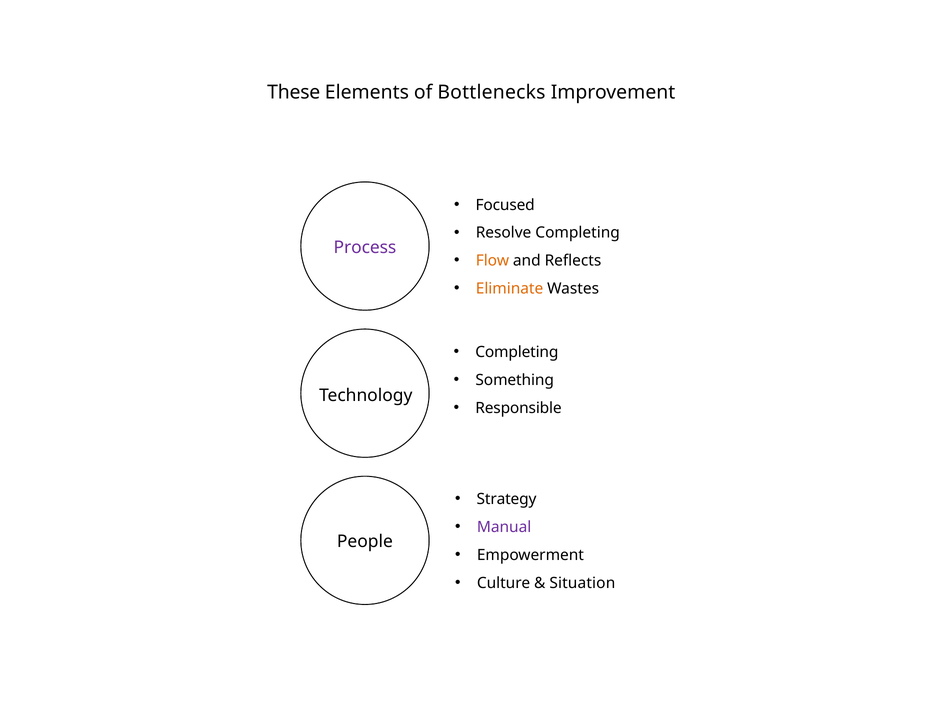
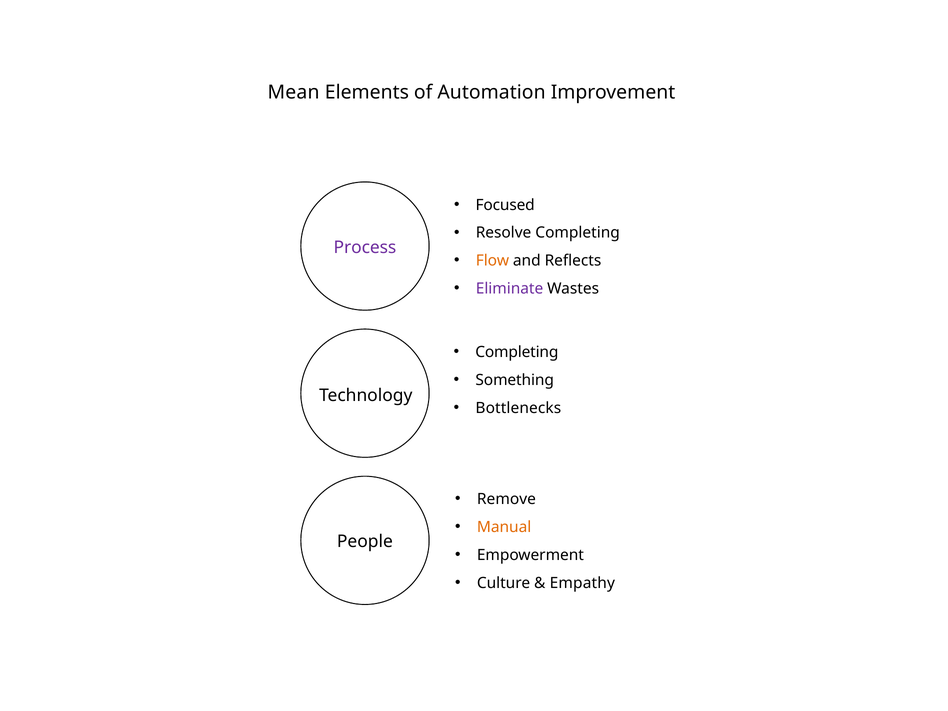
These: These -> Mean (294, 92)
Bottlenecks: Bottlenecks -> Automation (492, 92)
Eliminate colour: orange -> purple (510, 289)
Responsible: Responsible -> Bottlenecks (518, 408)
Strategy: Strategy -> Remove (506, 499)
Manual colour: purple -> orange (504, 527)
Situation: Situation -> Empathy (582, 583)
